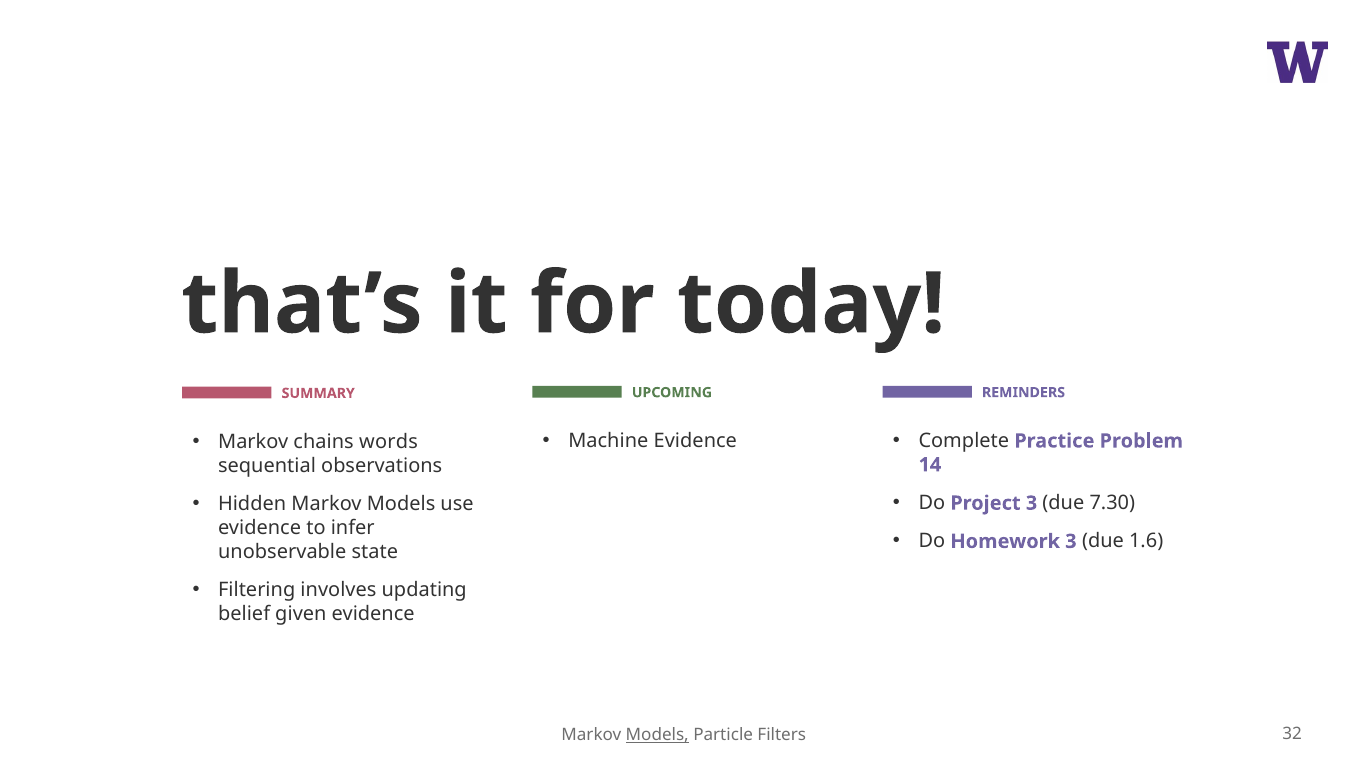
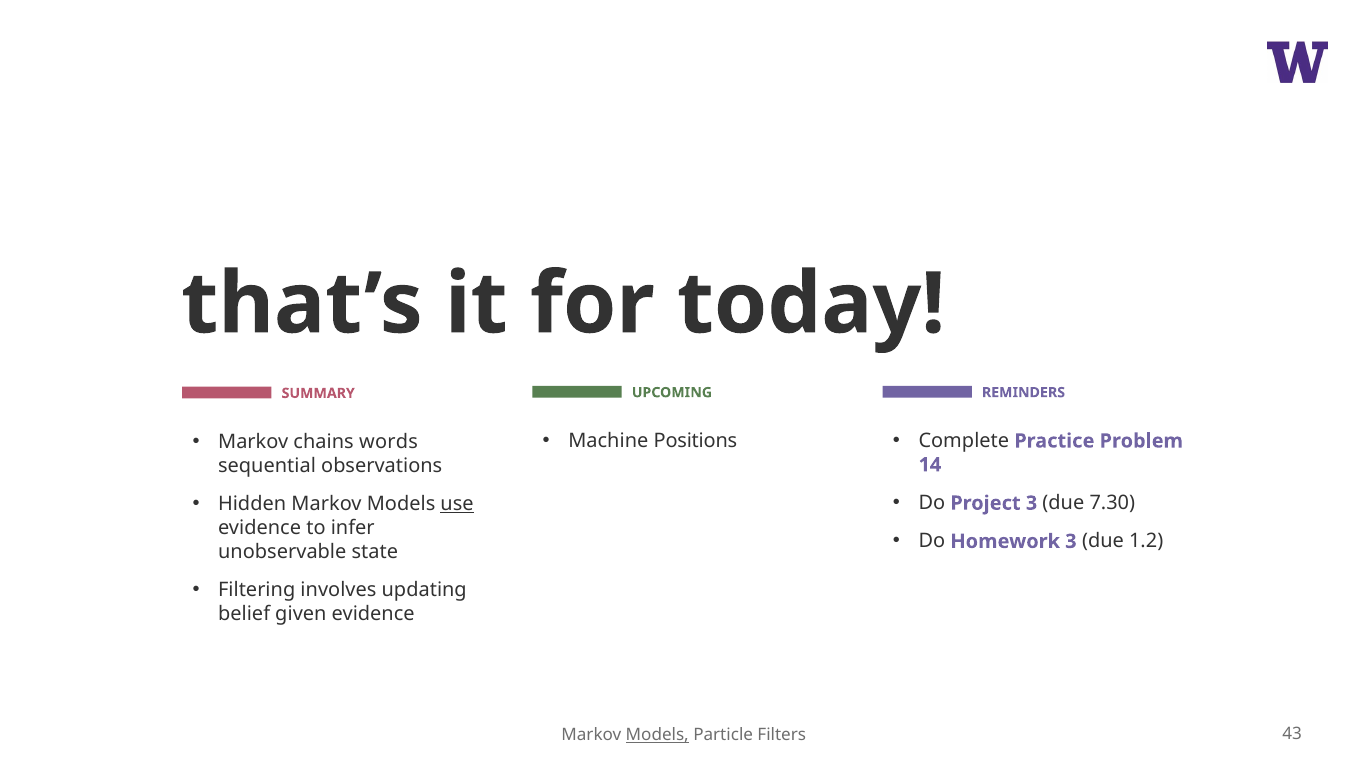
Machine Evidence: Evidence -> Positions (695, 441)
use underline: none -> present (457, 504)
1.6: 1.6 -> 1.2 (1146, 541)
32: 32 -> 43 (1292, 733)
